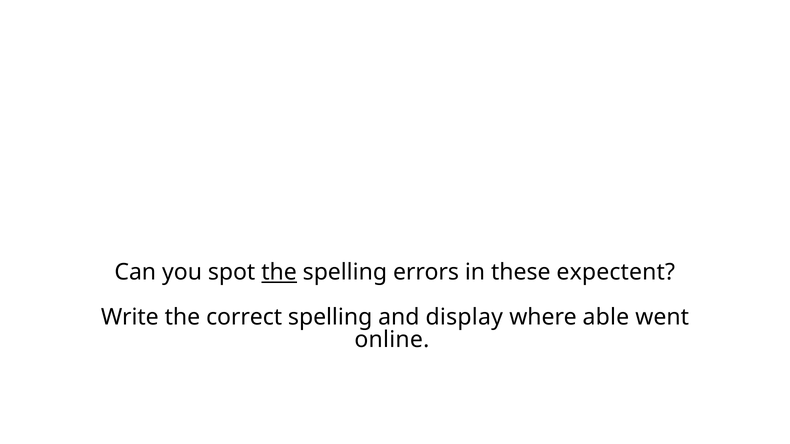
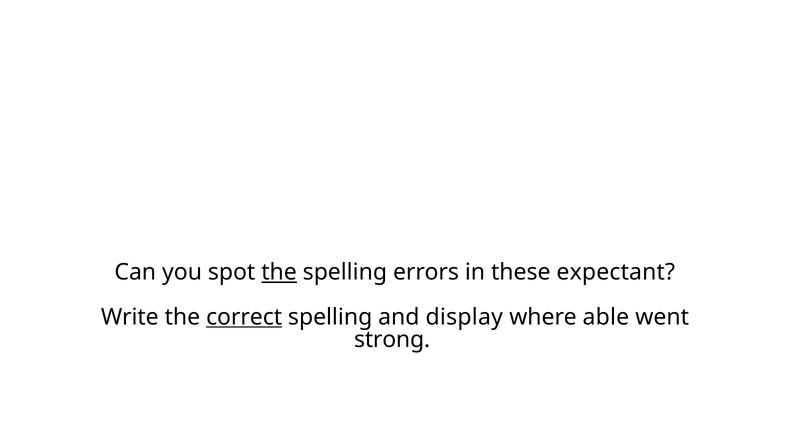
expectent: expectent -> expectant (616, 273)
correct underline: none -> present (244, 317)
online: online -> strong (392, 340)
